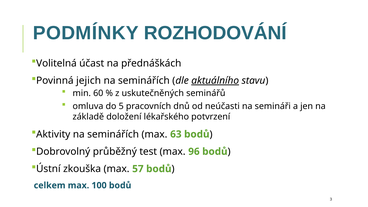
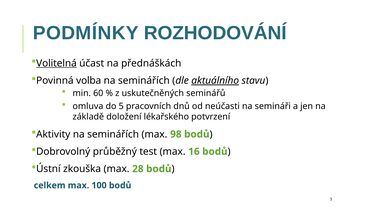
Volitelná underline: none -> present (56, 63)
jejich: jejich -> volba (89, 81)
63: 63 -> 98 (176, 134)
96: 96 -> 16 (194, 152)
57: 57 -> 28 (138, 169)
